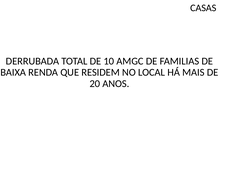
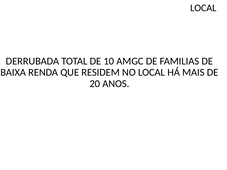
CASAS: CASAS -> LOCAL (203, 8)
